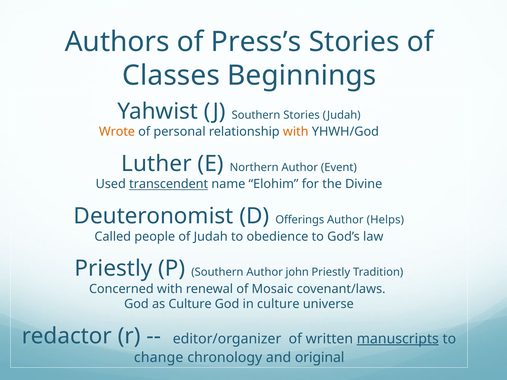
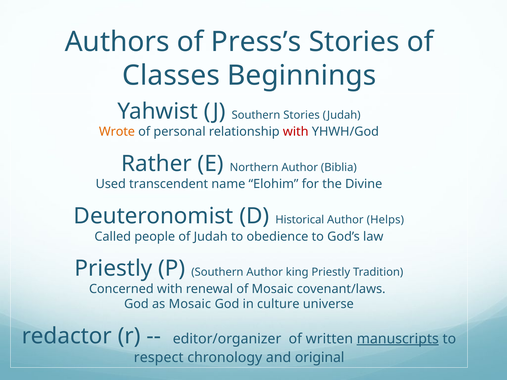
with colour: orange -> red (296, 132)
Luther: Luther -> Rather (157, 164)
Event: Event -> Biblia (339, 168)
transcendent underline: present -> none (169, 184)
Offerings: Offerings -> Historical (300, 220)
john: john -> king (297, 272)
as Culture: Culture -> Mosaic (190, 304)
change: change -> respect (159, 358)
